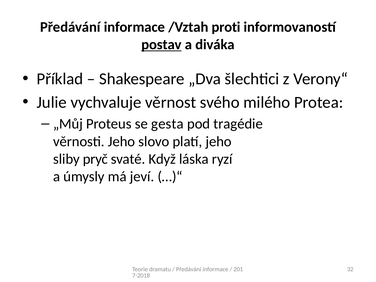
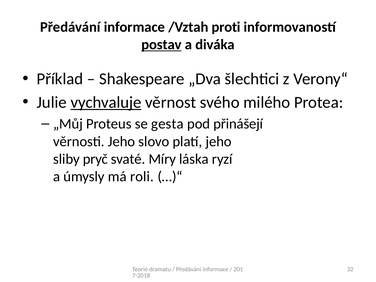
vychvaluje underline: none -> present (106, 102)
tragédie: tragédie -> přinášejí (238, 124)
Když: Když -> Míry (162, 159)
jeví: jeví -> roli (142, 177)
